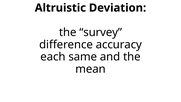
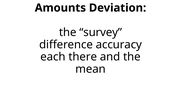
Altruistic: Altruistic -> Amounts (60, 8)
same: same -> there (83, 57)
